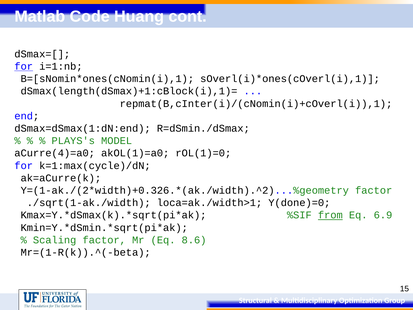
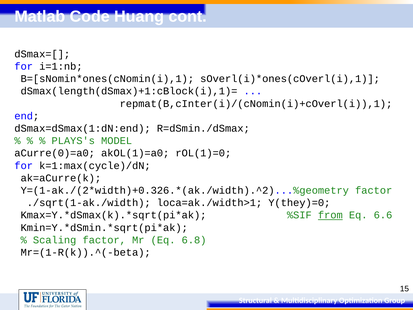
for underline: present -> none (24, 66)
aCurre(4)=a0: aCurre(4)=a0 -> aCurre(0)=a0 (55, 153)
Y(done)=0: Y(done)=0 -> Y(they)=0 (299, 203)
6.9: 6.9 -> 6.6 (383, 215)
8.6: 8.6 -> 6.8 (194, 240)
